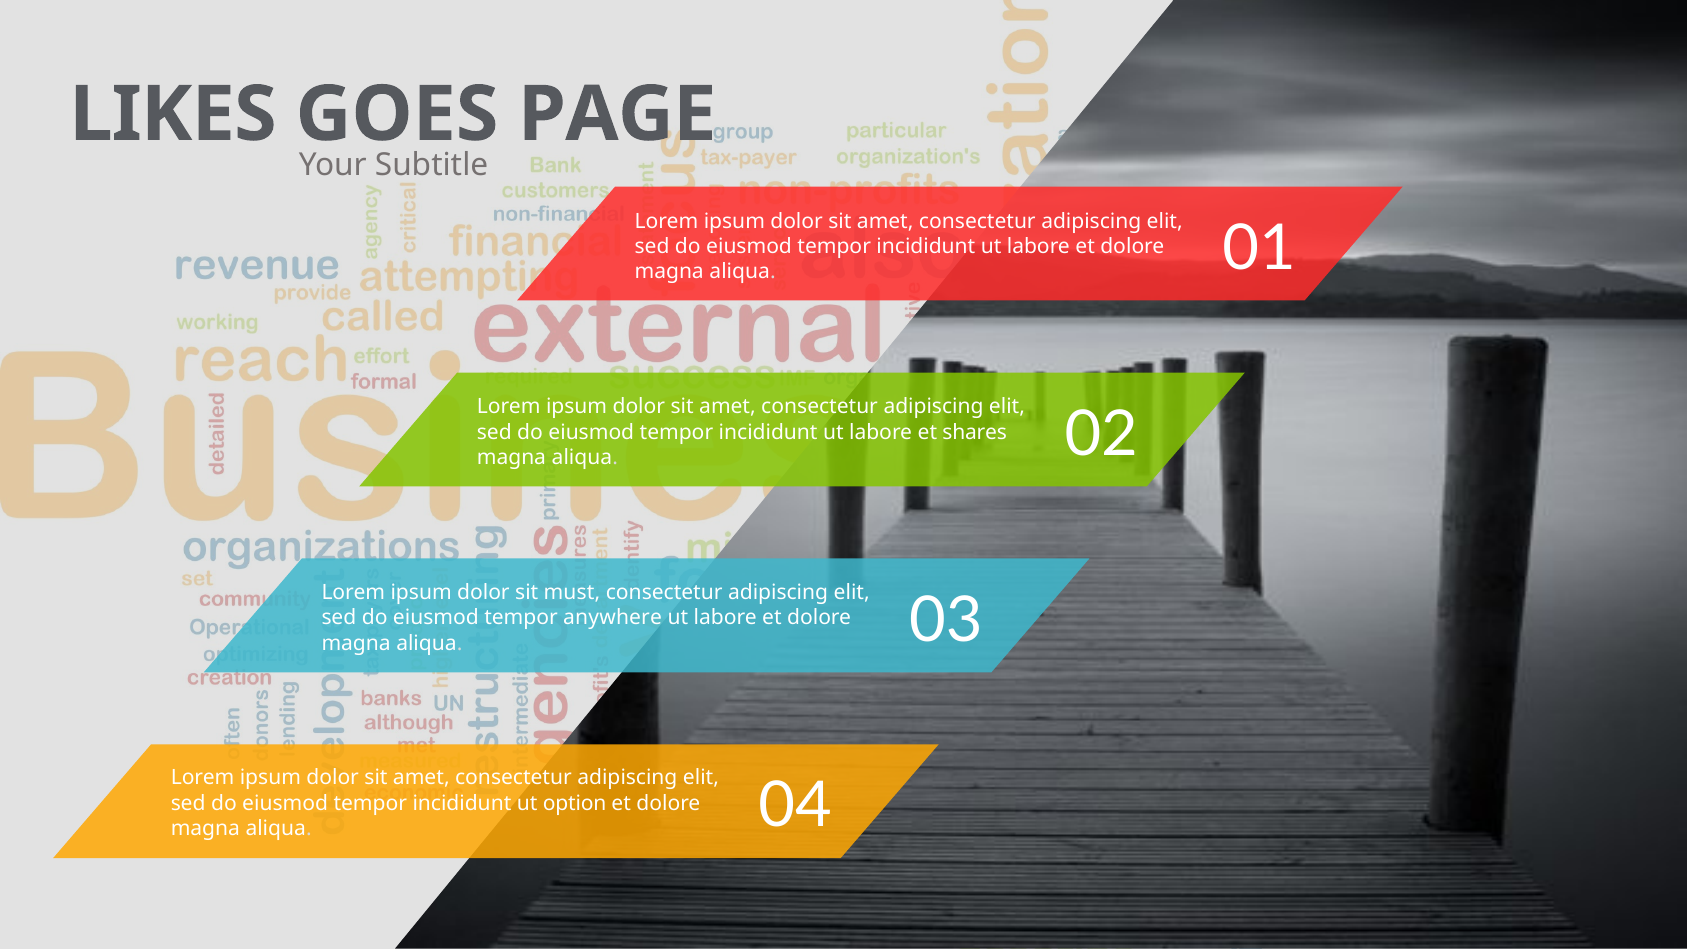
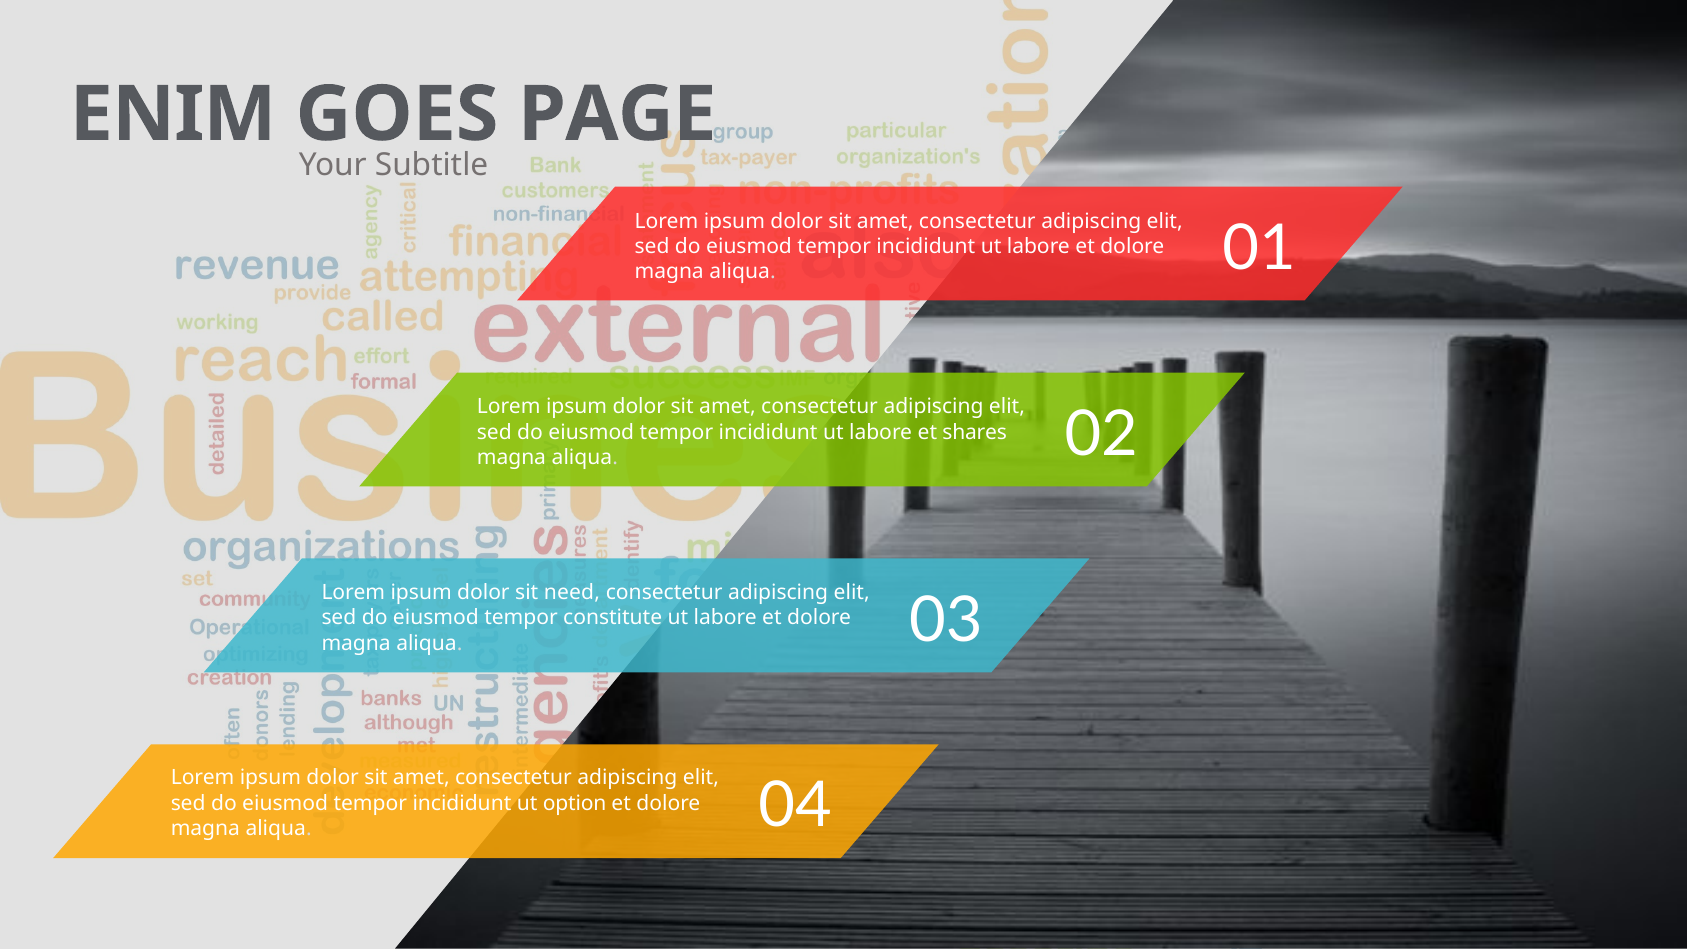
LIKES: LIKES -> ENIM (173, 114)
must: must -> need (572, 593)
anywhere: anywhere -> constitute (613, 618)
